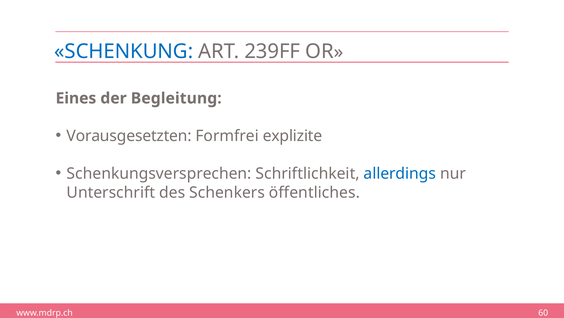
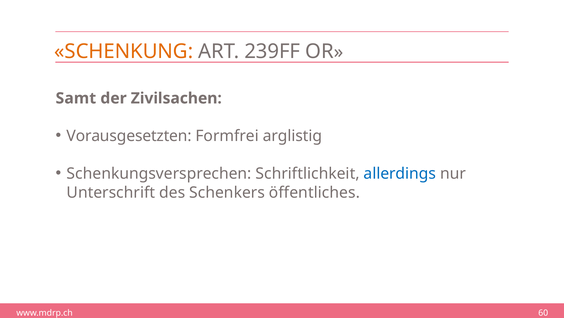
SCHENKUNG colour: blue -> orange (124, 51)
Eines: Eines -> Samt (76, 98)
Begleitung: Begleitung -> Zivilsachen (176, 98)
explizite: explizite -> arglistig (292, 136)
